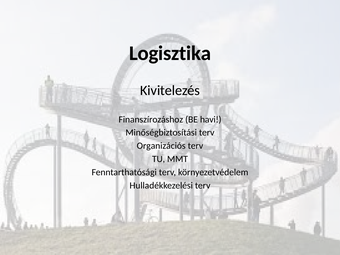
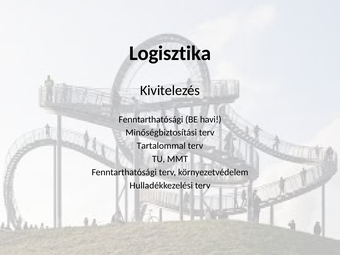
Finanszírozáshoz: Finanszírozáshoz -> Fenntarthatósági (151, 119)
Organizációs: Organizációs -> Tartalommal (161, 146)
